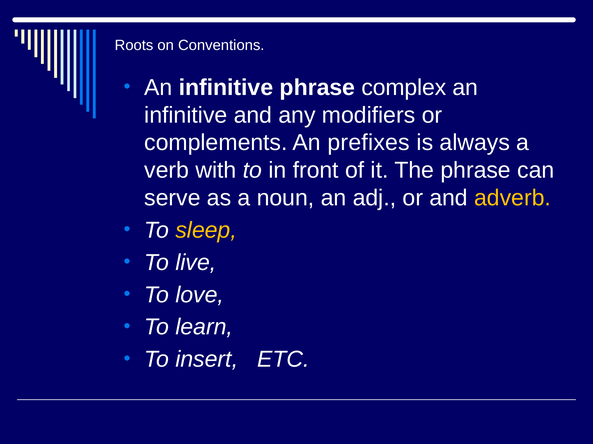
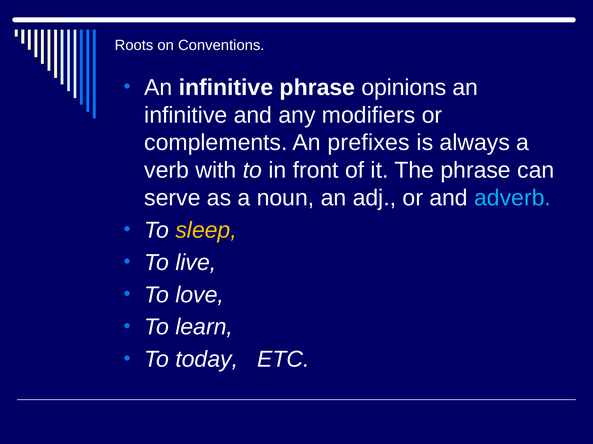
complex: complex -> opinions (404, 88)
adverb colour: yellow -> light blue (513, 198)
insert: insert -> today (207, 360)
